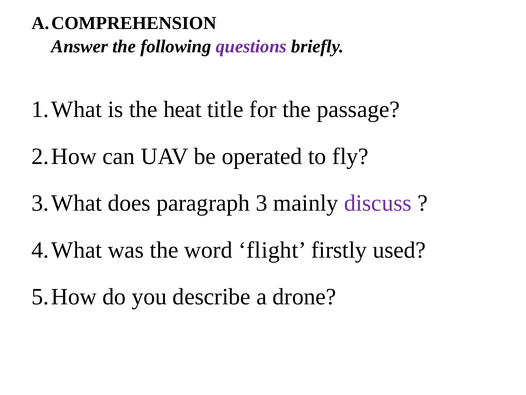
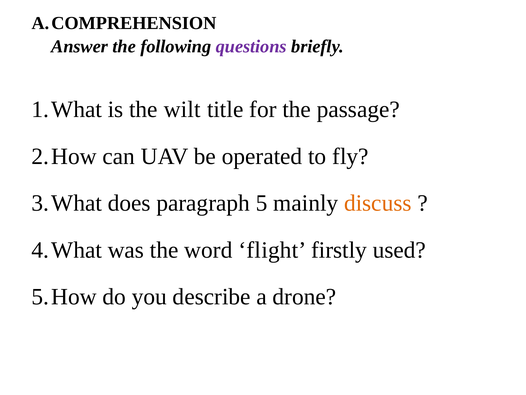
heat: heat -> wilt (182, 109)
3: 3 -> 5 (262, 203)
discuss colour: purple -> orange (378, 203)
